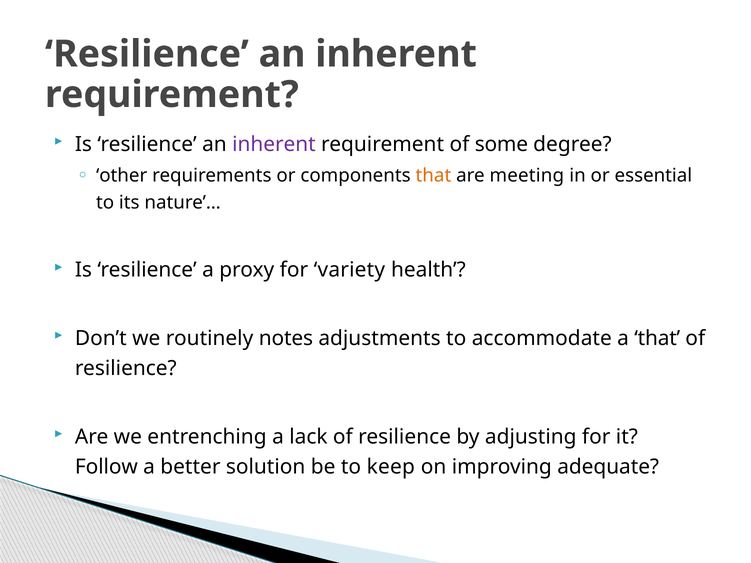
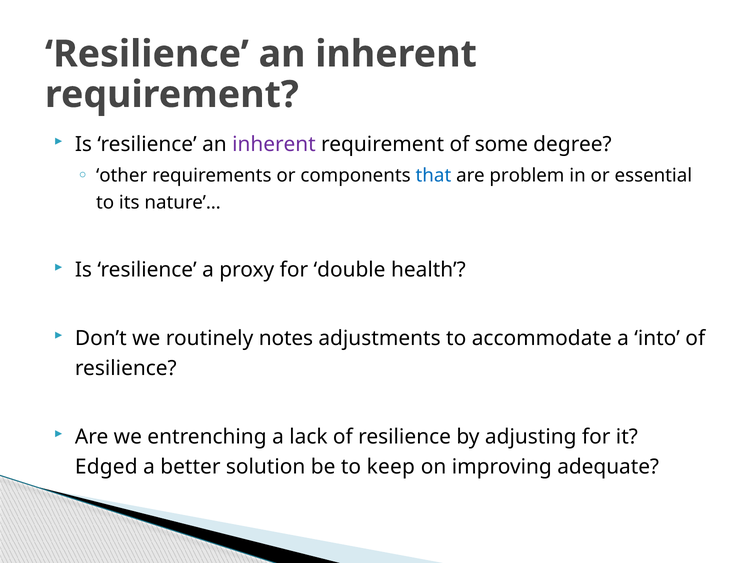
that colour: orange -> blue (433, 176)
meeting: meeting -> problem (527, 176)
variety: variety -> double (350, 270)
a that: that -> into (657, 339)
Follow: Follow -> Edged (106, 467)
